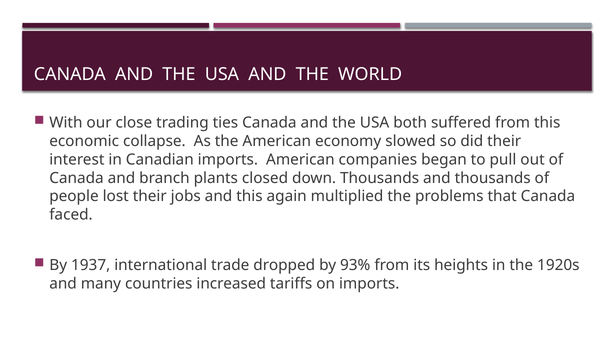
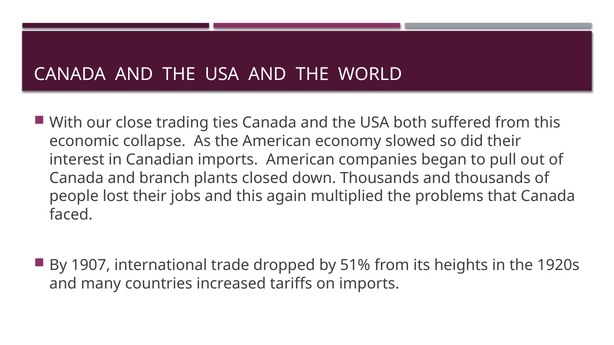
1937: 1937 -> 1907 (91, 266)
93%: 93% -> 51% (355, 266)
